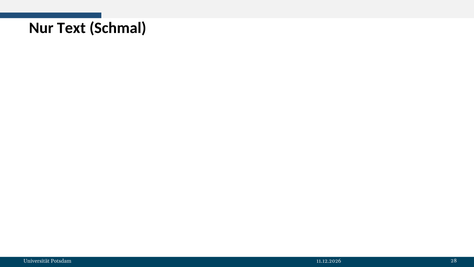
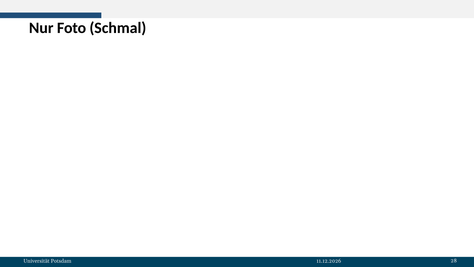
Text: Text -> Foto (72, 28)
